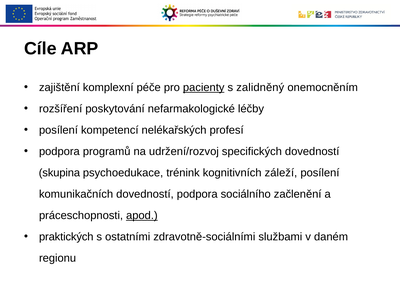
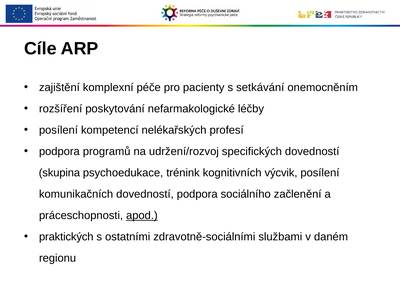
pacienty underline: present -> none (204, 87)
zalidněný: zalidněný -> setkávání (260, 87)
záleží: záleží -> výcvik (281, 173)
